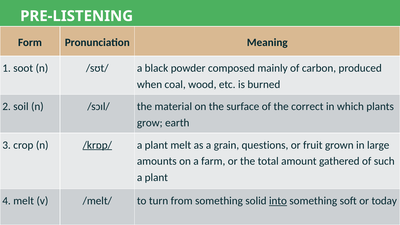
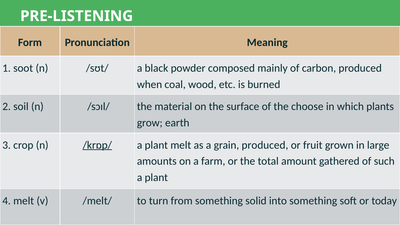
correct: correct -> choose (307, 107)
grain questions: questions -> produced (265, 145)
into underline: present -> none (278, 201)
